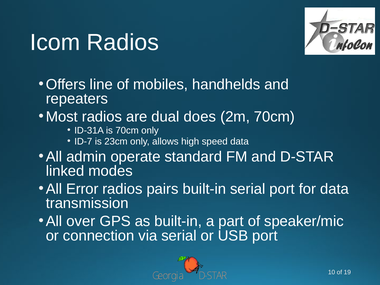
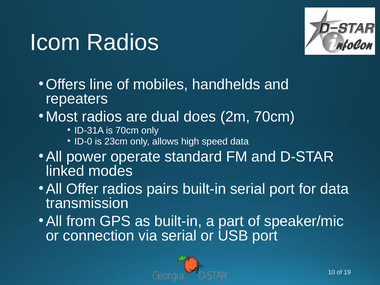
ID-7: ID-7 -> ID-0 (83, 141)
admin: admin -> power (86, 157)
Error: Error -> Offer (82, 189)
over: over -> from (81, 221)
